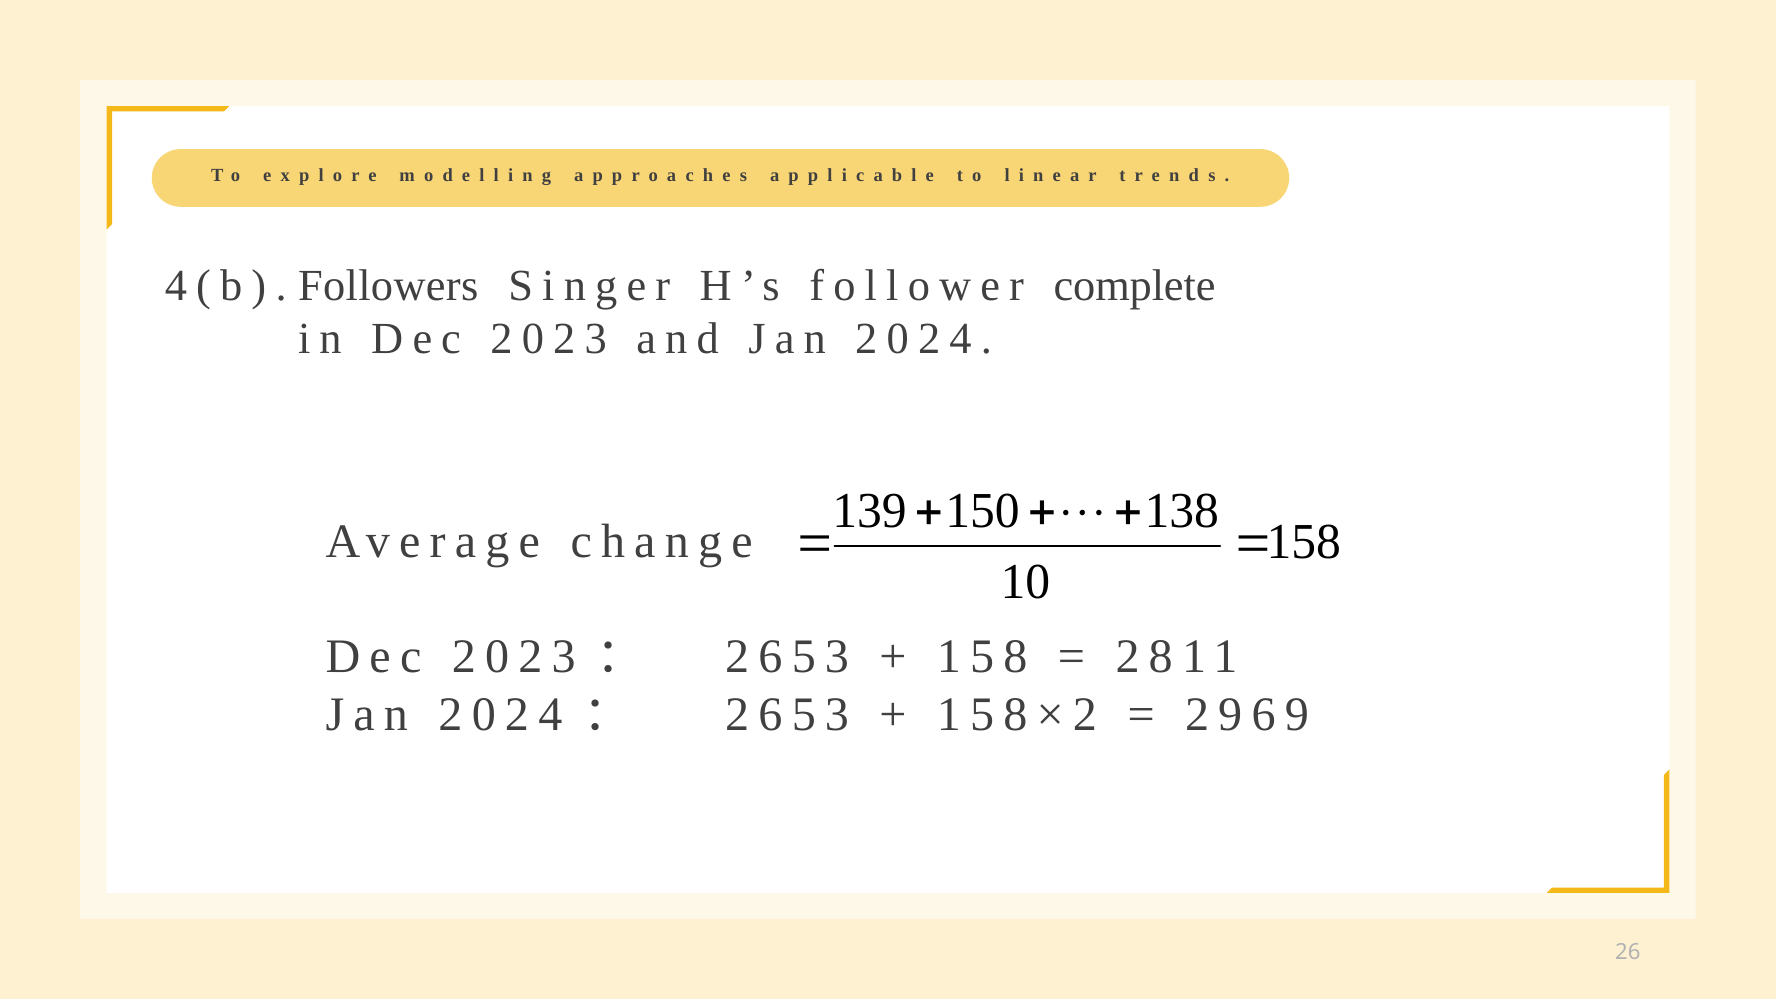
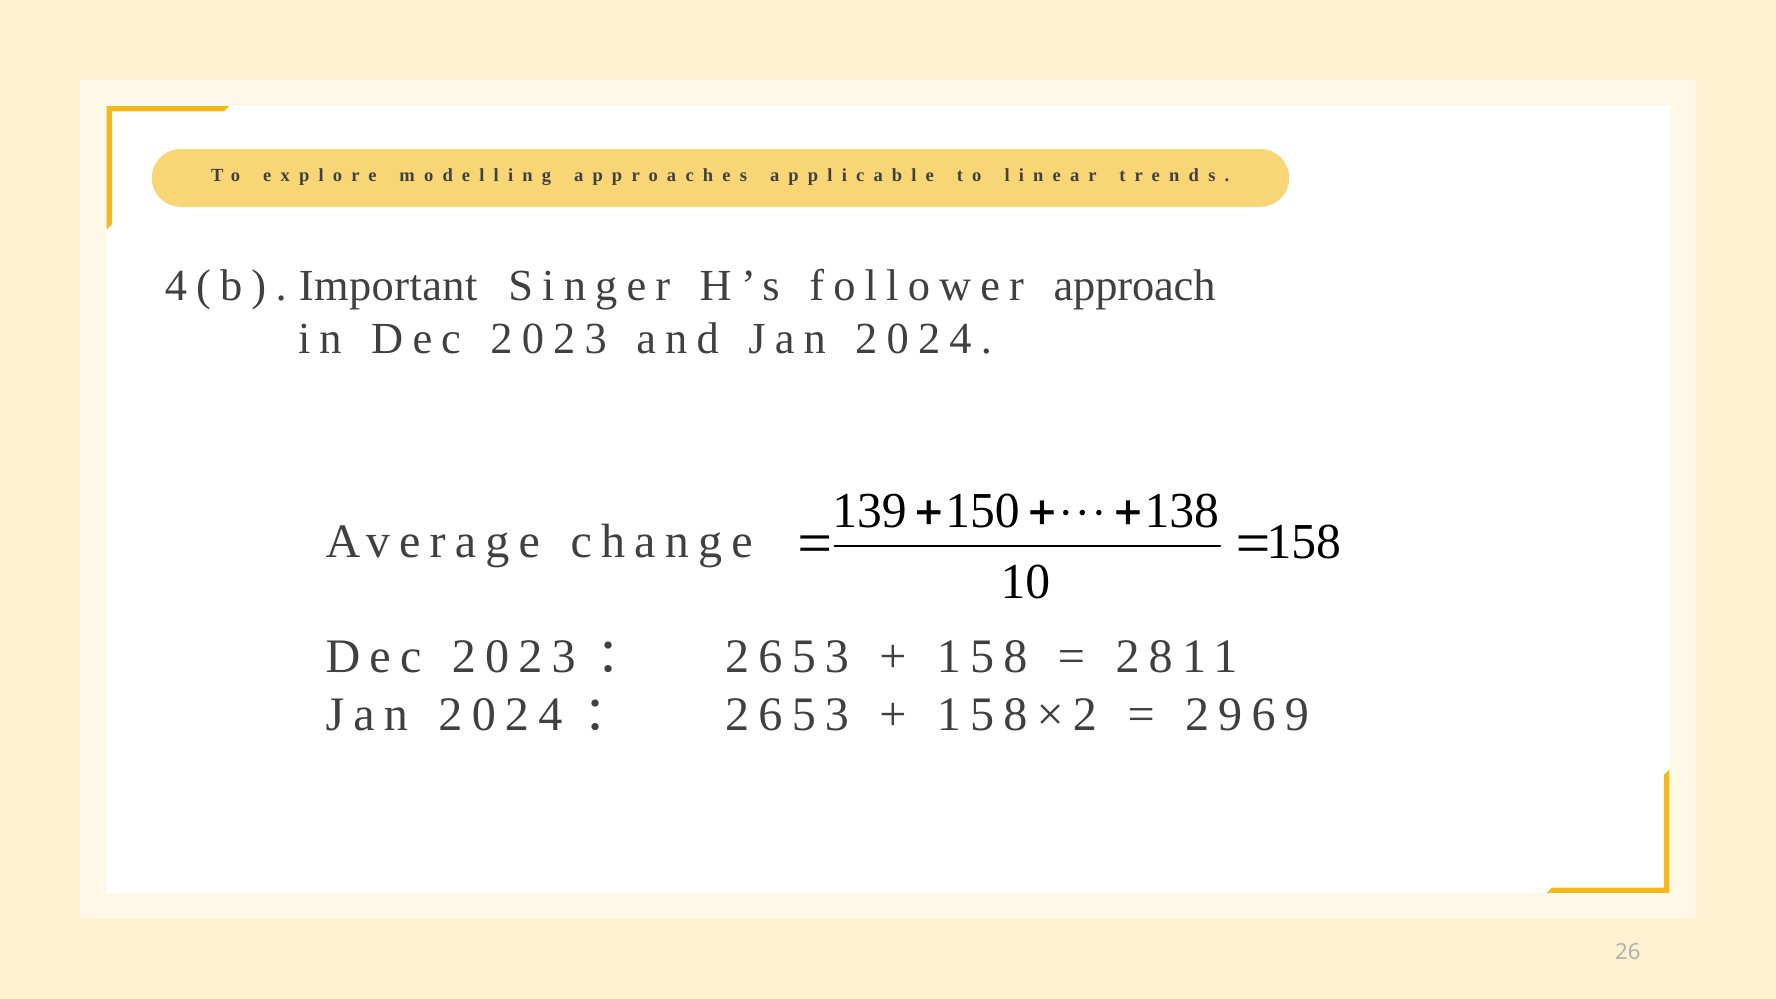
Followers: Followers -> Important (388, 286)
complete: complete -> approach (1135, 286)
